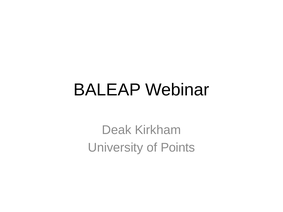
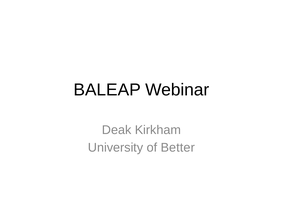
Points: Points -> Better (178, 148)
